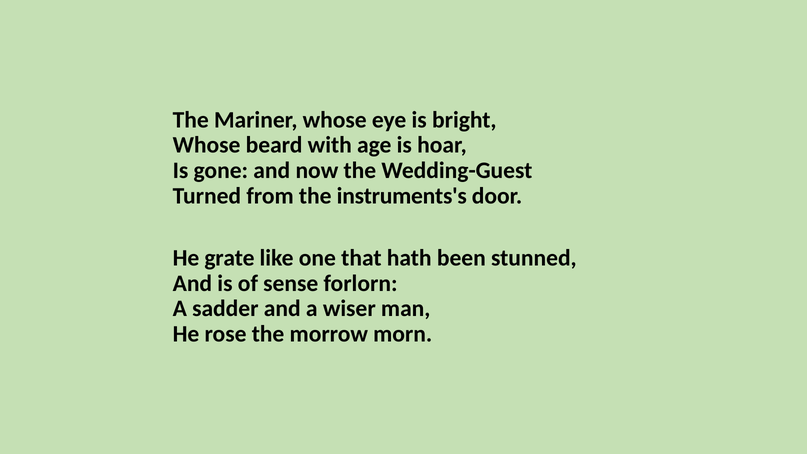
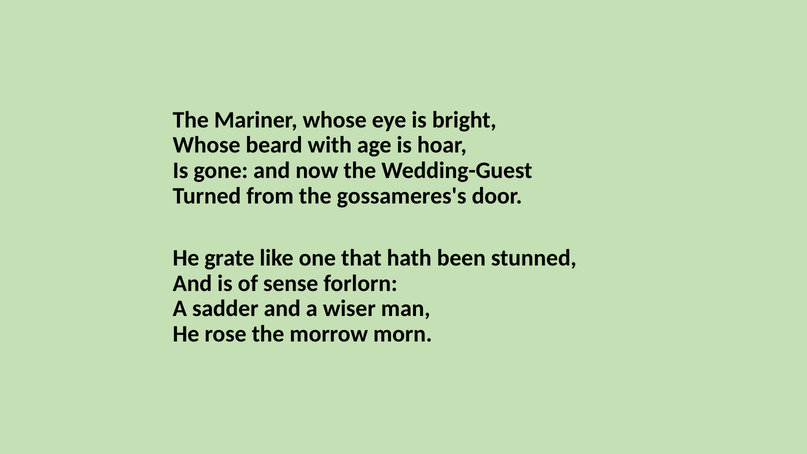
instruments's: instruments's -> gossameres's (402, 196)
